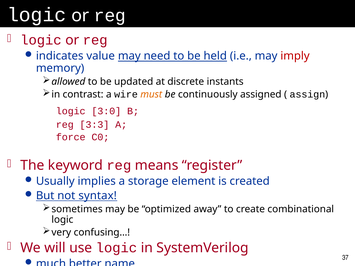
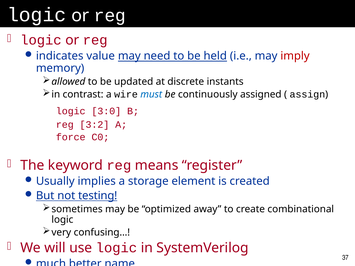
must colour: orange -> blue (151, 94)
3:3: 3:3 -> 3:2 (94, 125)
syntax: syntax -> testing (98, 196)
